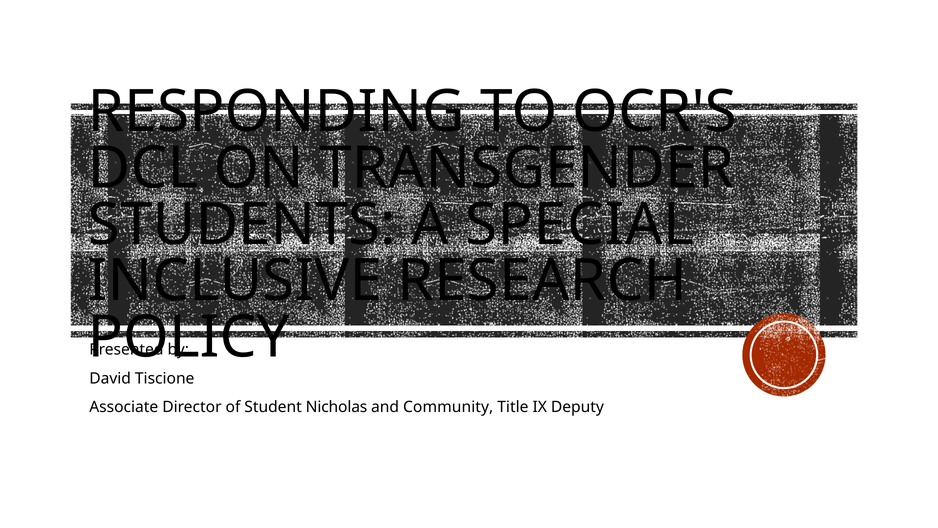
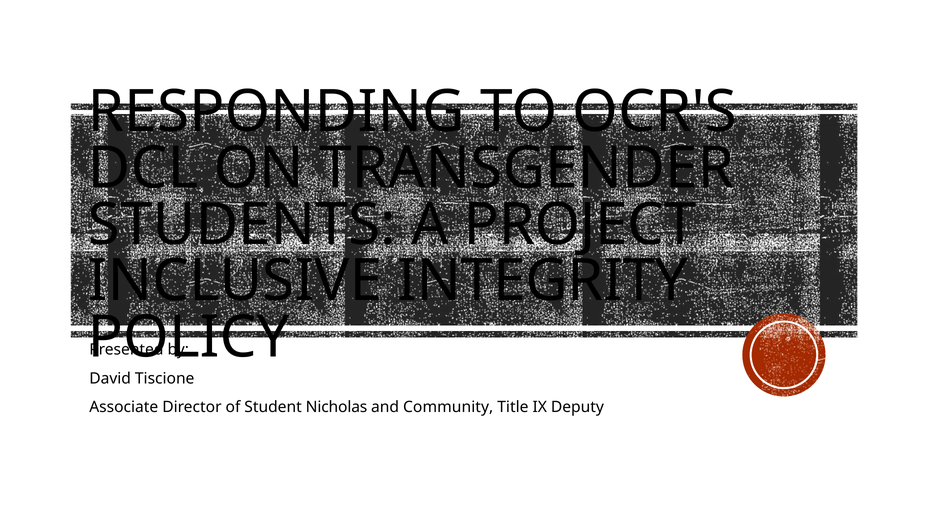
SPECIAL: SPECIAL -> PROJECT (580, 224)
RESEARCH: RESEARCH -> INTEGRITY (543, 281)
